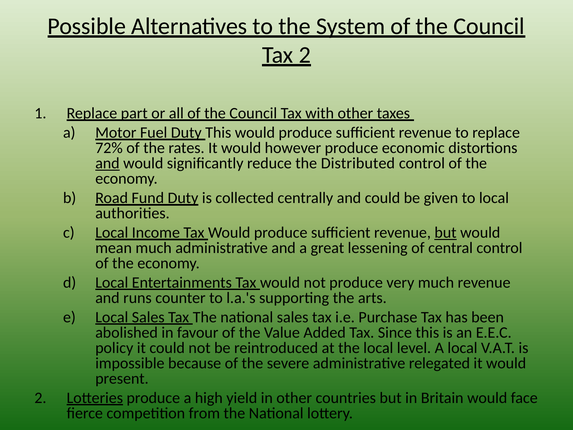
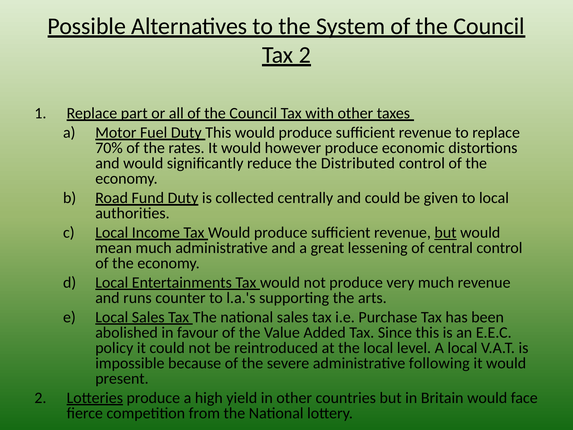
72%: 72% -> 70% (109, 148)
and underline: present -> none (107, 163)
relegated: relegated -> following (439, 363)
